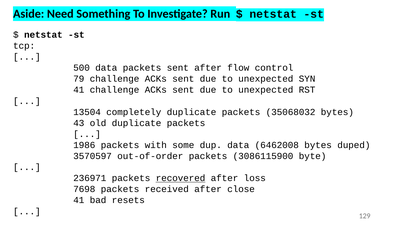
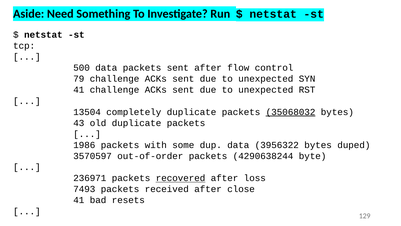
35068032 underline: none -> present (291, 112)
6462008: 6462008 -> 3956322 (277, 145)
3086115900: 3086115900 -> 4290638244 (263, 156)
7698: 7698 -> 7493 (84, 189)
